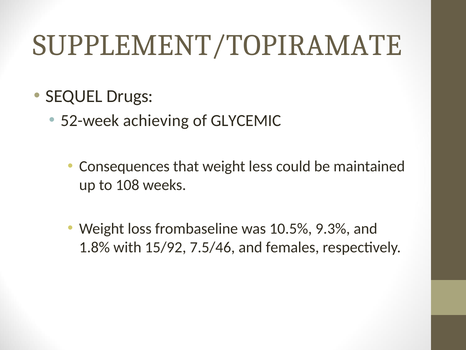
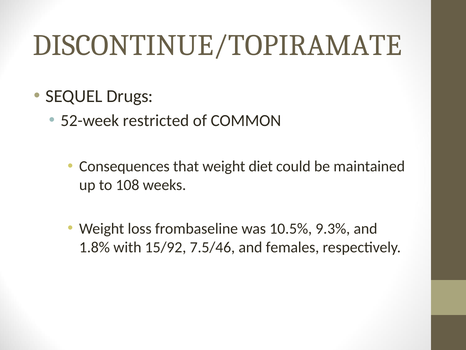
SUPPLEMENT/TOPIRAMATE: SUPPLEMENT/TOPIRAMATE -> DISCONTINUE/TOPIRAMATE (217, 45)
achieving: achieving -> restricted (156, 120)
GLYCEMIC: GLYCEMIC -> COMMON (246, 120)
less: less -> diet (261, 166)
